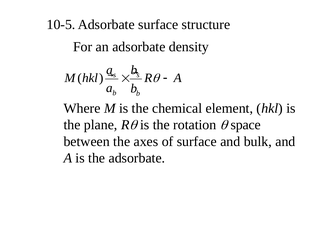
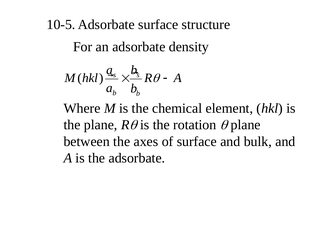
space: space -> plane (246, 125)
